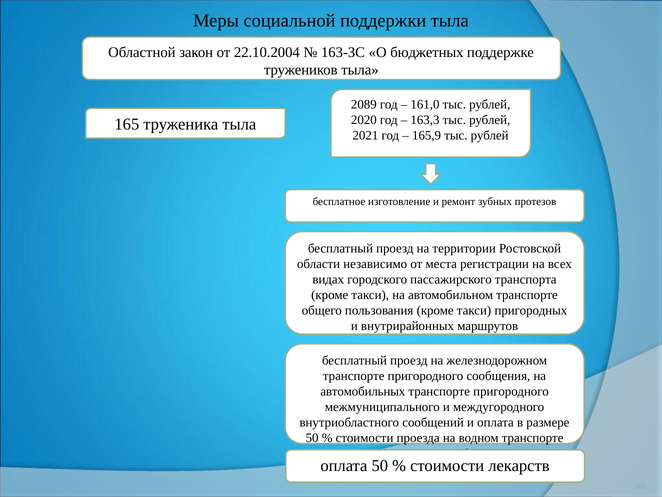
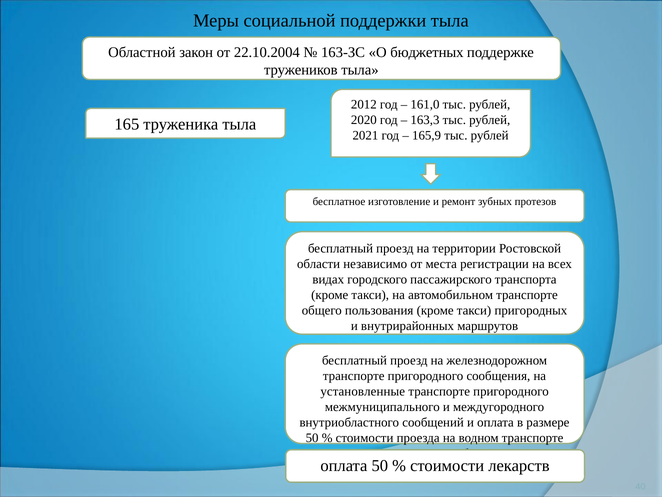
2089: 2089 -> 2012 (364, 104)
автомобильных: автомобильных -> установленные (363, 391)
